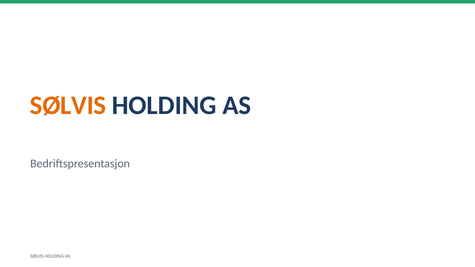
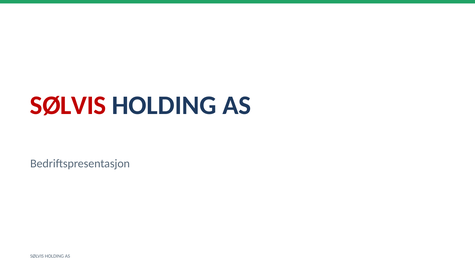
SØLVIS colour: orange -> red (68, 105)
